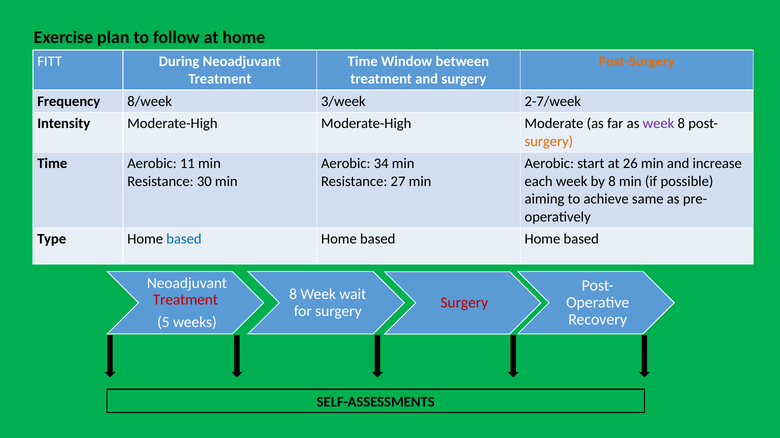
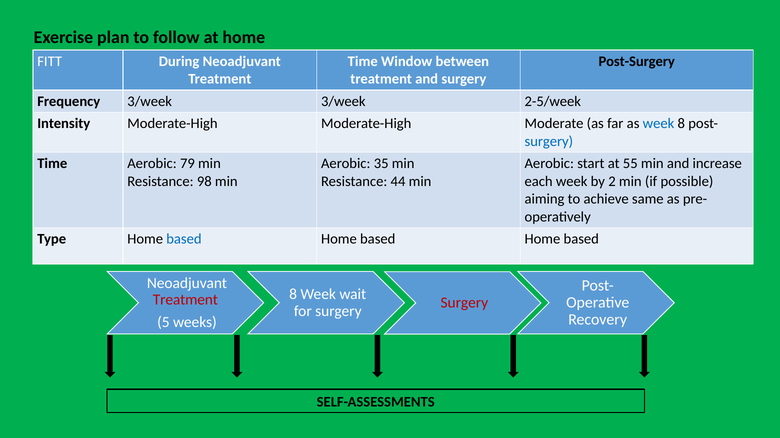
Post-Surgery colour: orange -> black (637, 61)
Frequency 8/week: 8/week -> 3/week (150, 101)
2-7/week: 2-7/week -> 2-5/week (553, 101)
week colour: purple -> blue (659, 124)
surgery colour: orange -> blue (549, 141)
11: 11 -> 79 (187, 164)
34: 34 -> 35 (381, 164)
26: 26 -> 55 (630, 164)
30: 30 -> 98 (204, 182)
27: 27 -> 44 (398, 182)
by 8: 8 -> 2 (612, 182)
